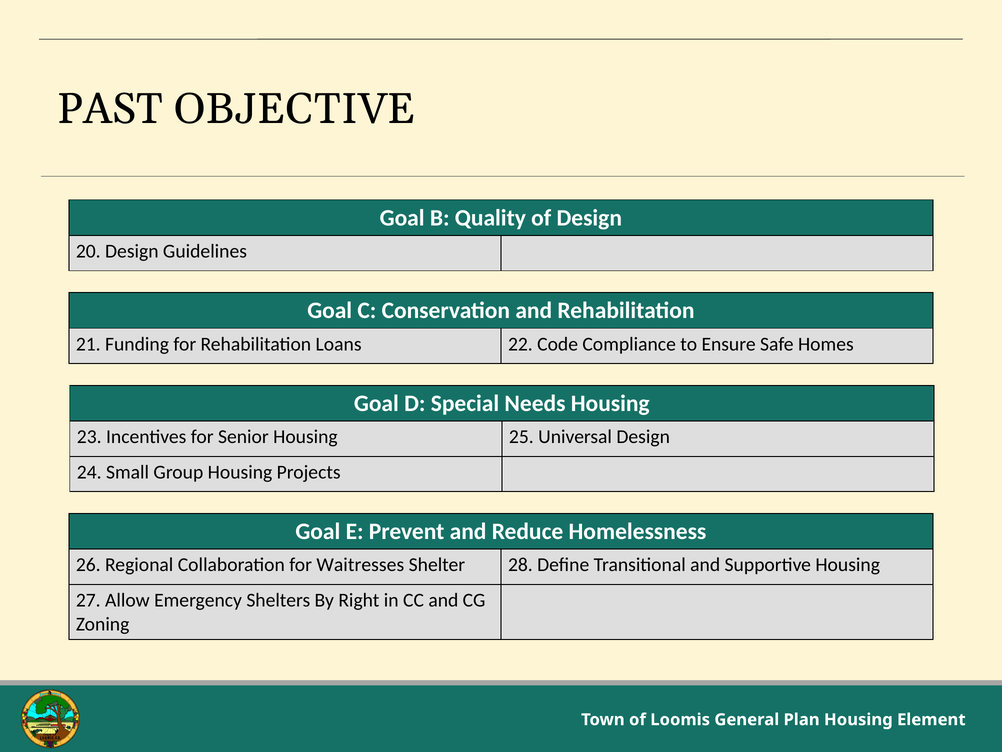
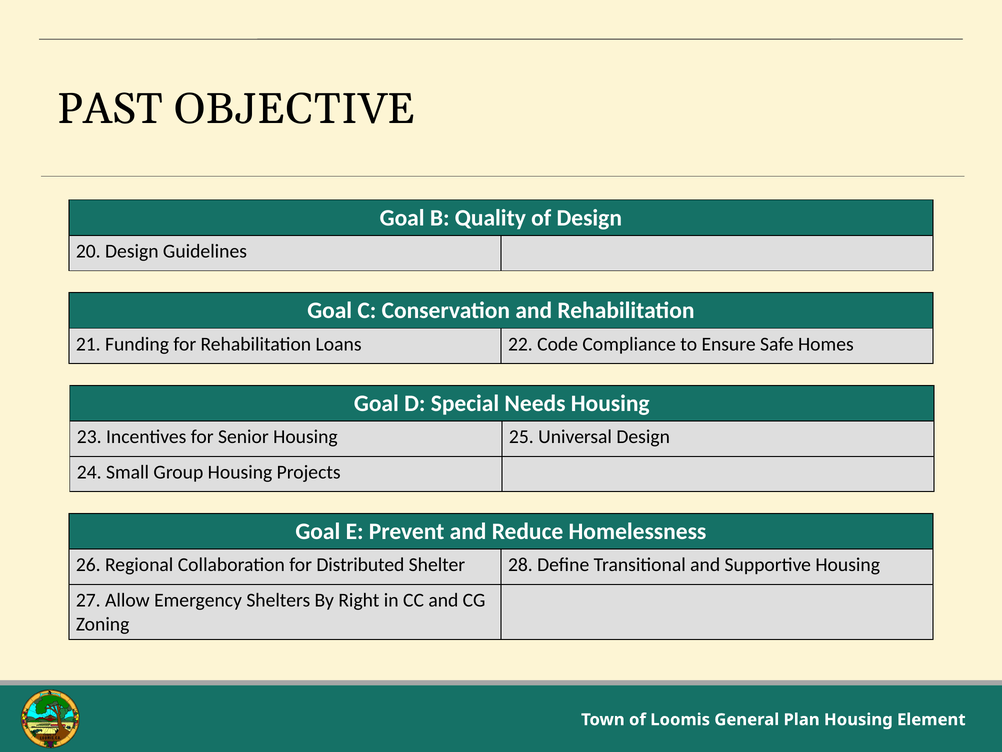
Waitresses: Waitresses -> Distributed (360, 565)
